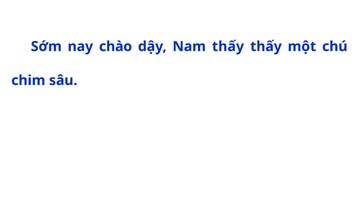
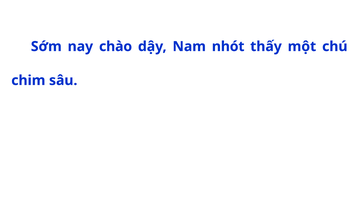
Nam thấy: thấy -> nhót (228, 47)
